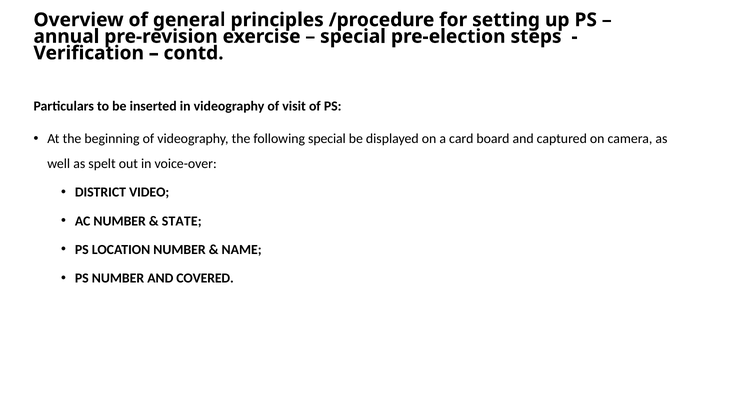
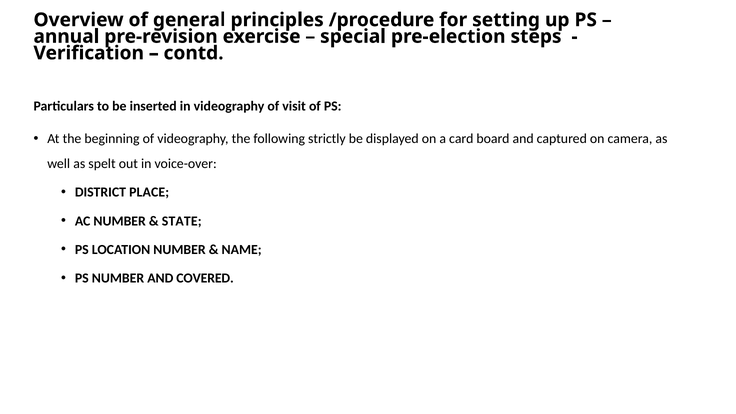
following special: special -> strictly (327, 139)
VIDEO: VIDEO -> PLACE (149, 192)
